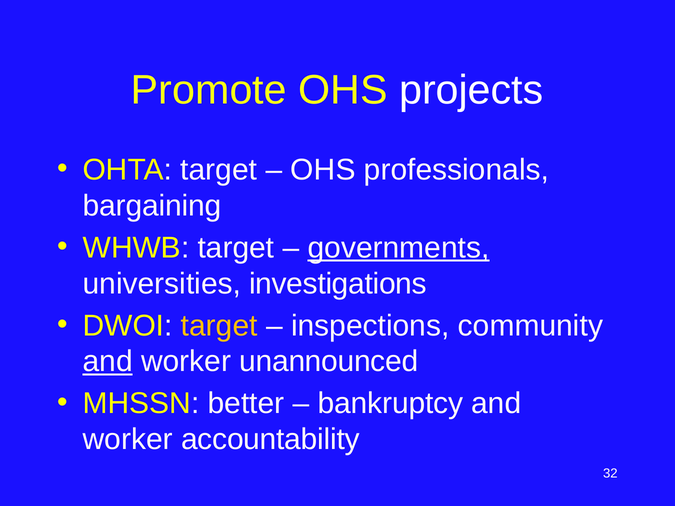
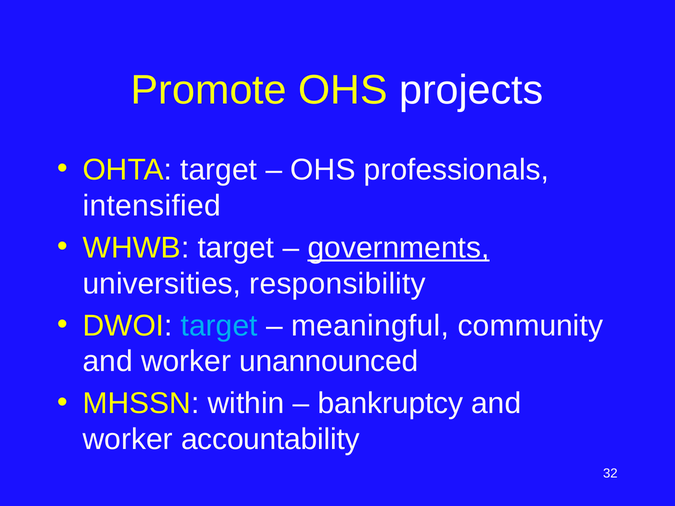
bargaining: bargaining -> intensified (152, 206)
investigations: investigations -> responsibility (338, 284)
target colour: yellow -> light blue (219, 326)
inspections: inspections -> meaningful (370, 326)
and underline: present -> none (108, 362)
better: better -> within (246, 404)
